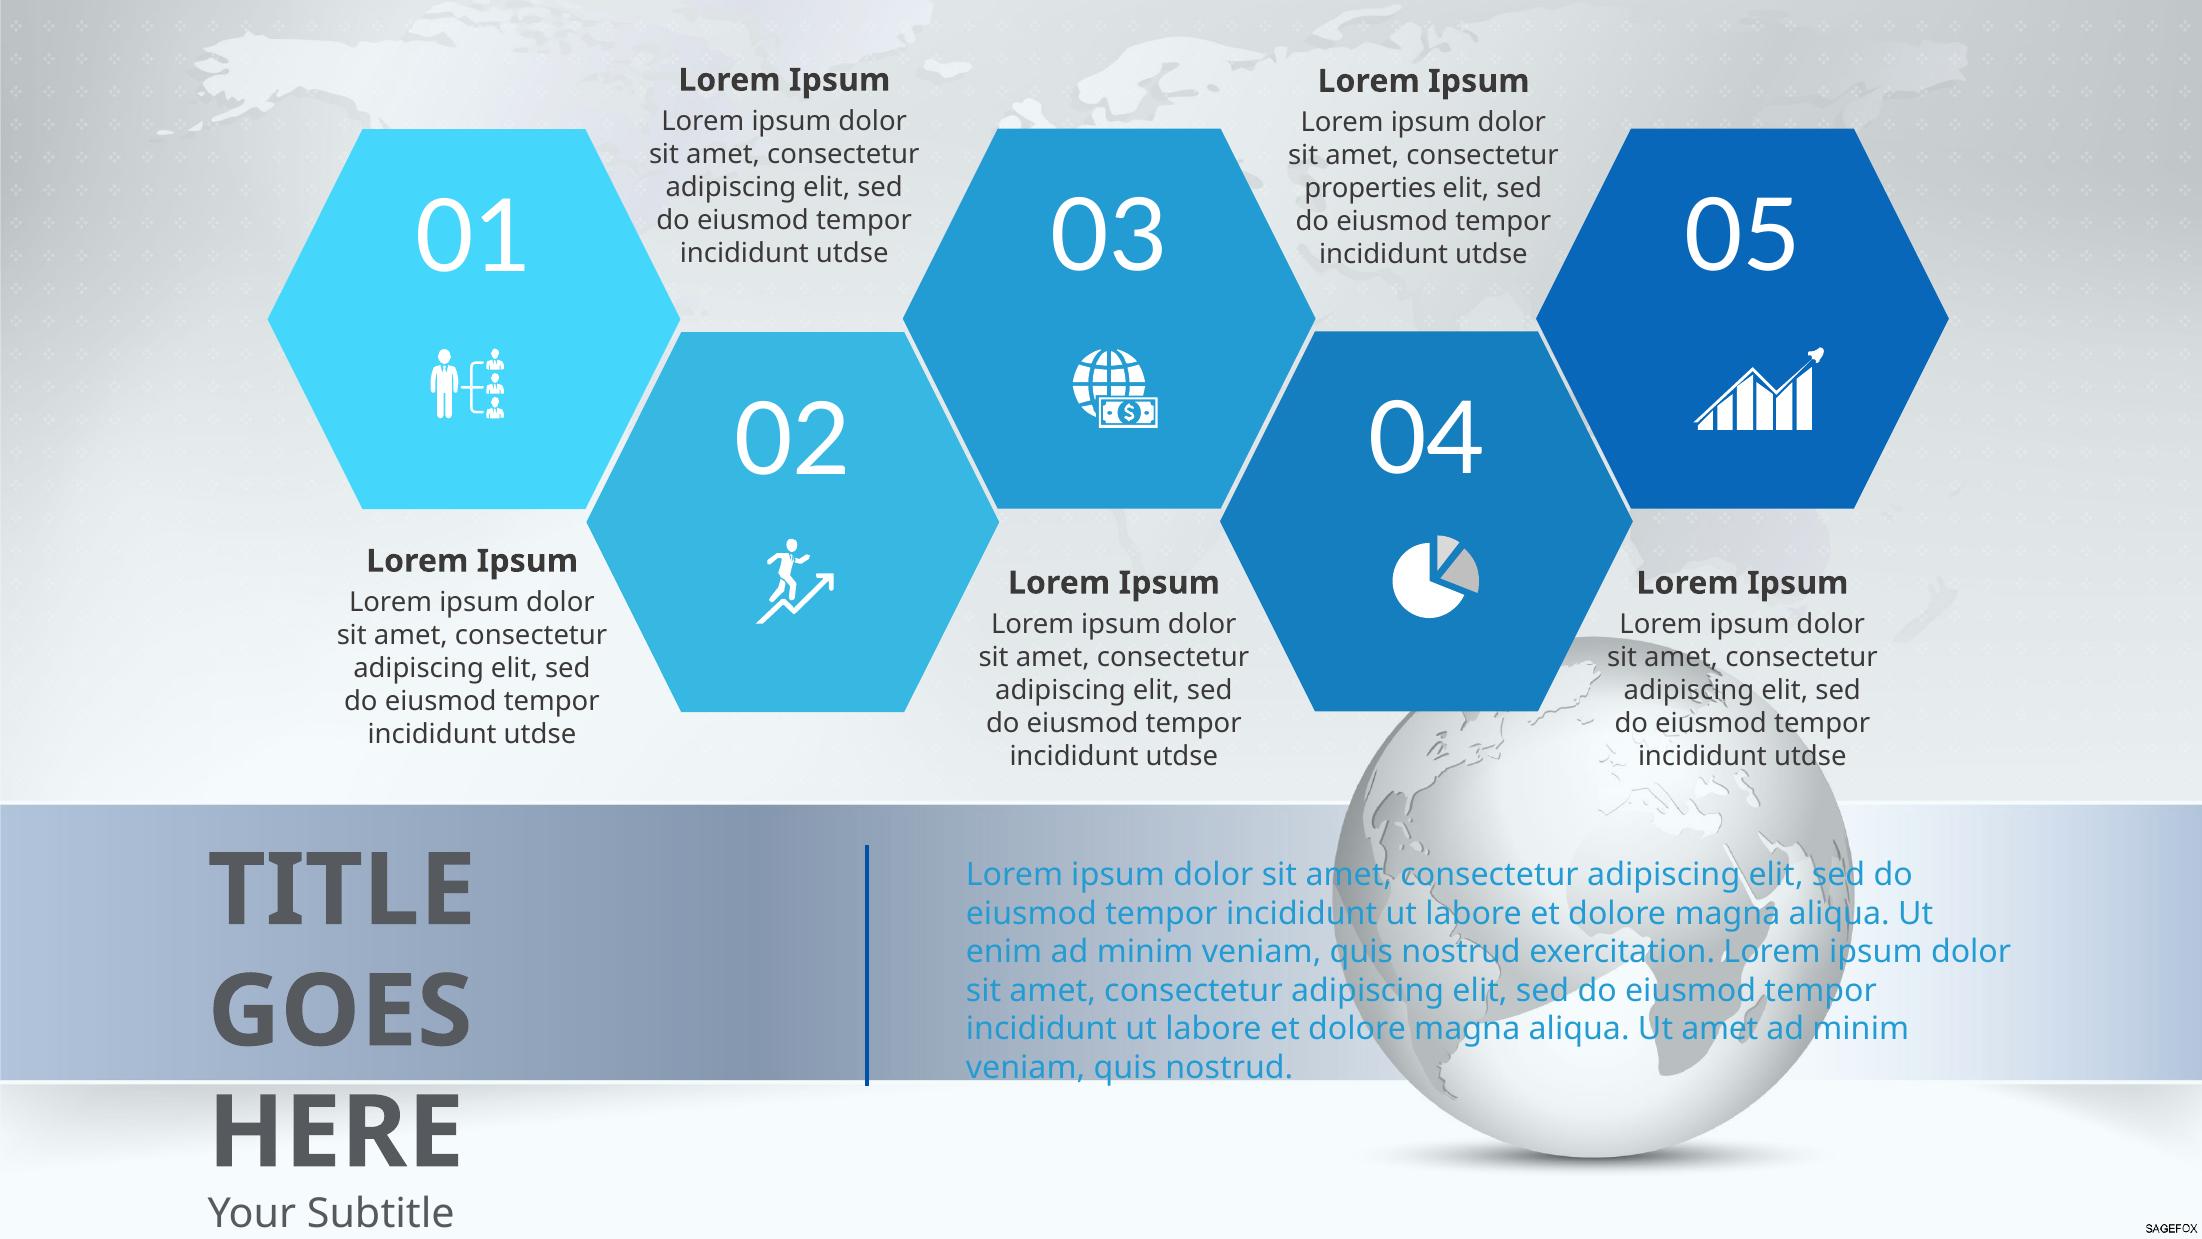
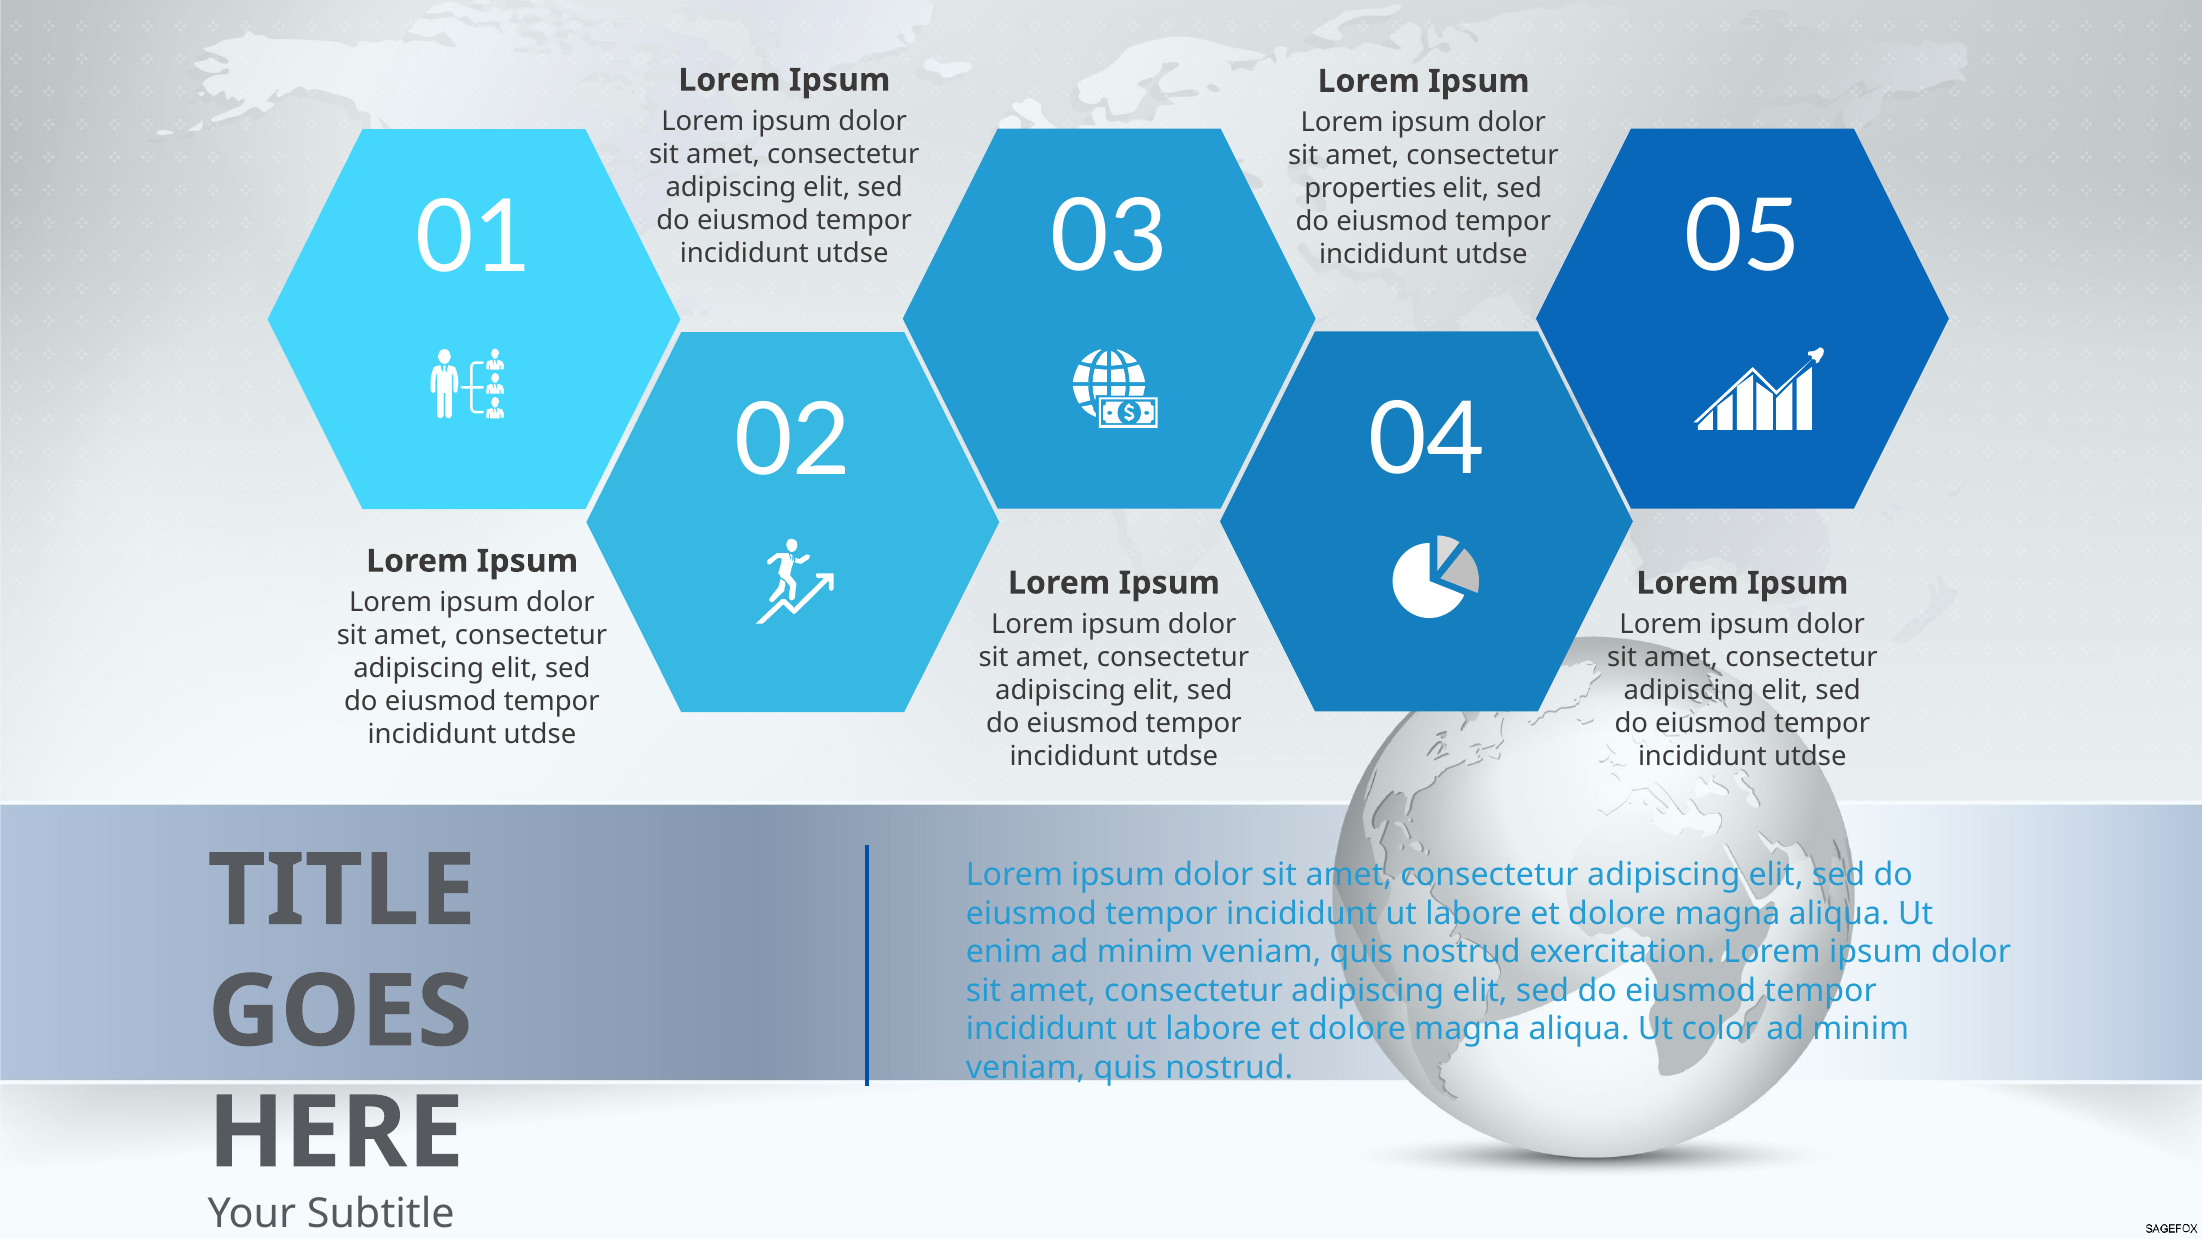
Ut amet: amet -> color (1720, 1029)
